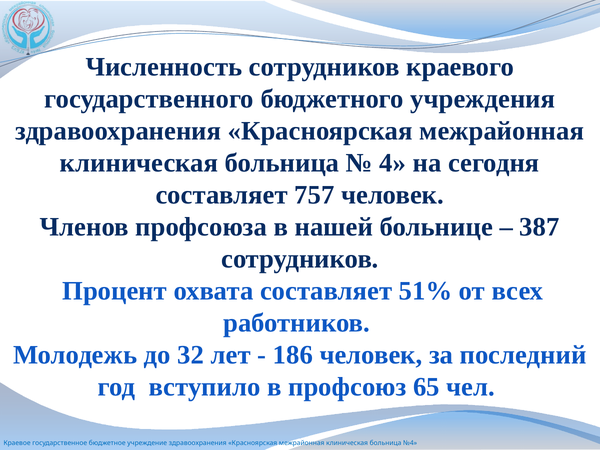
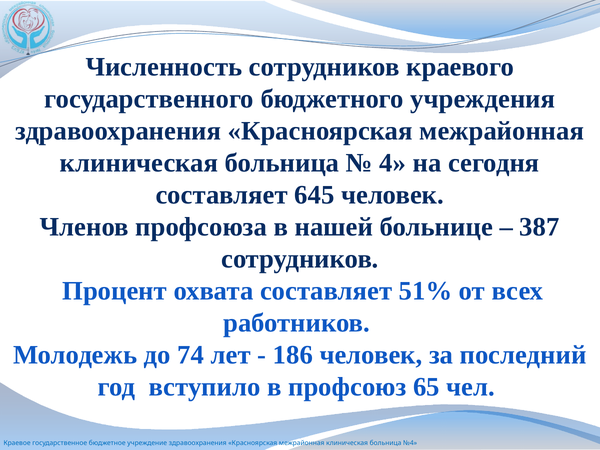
757: 757 -> 645 (314, 195)
32: 32 -> 74 (191, 355)
